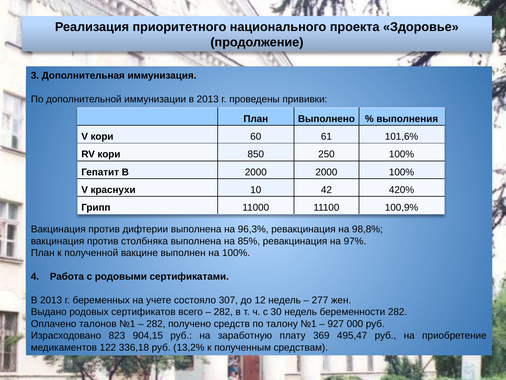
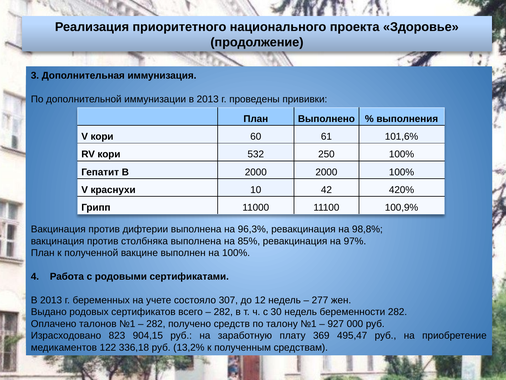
850: 850 -> 532 (256, 154)
